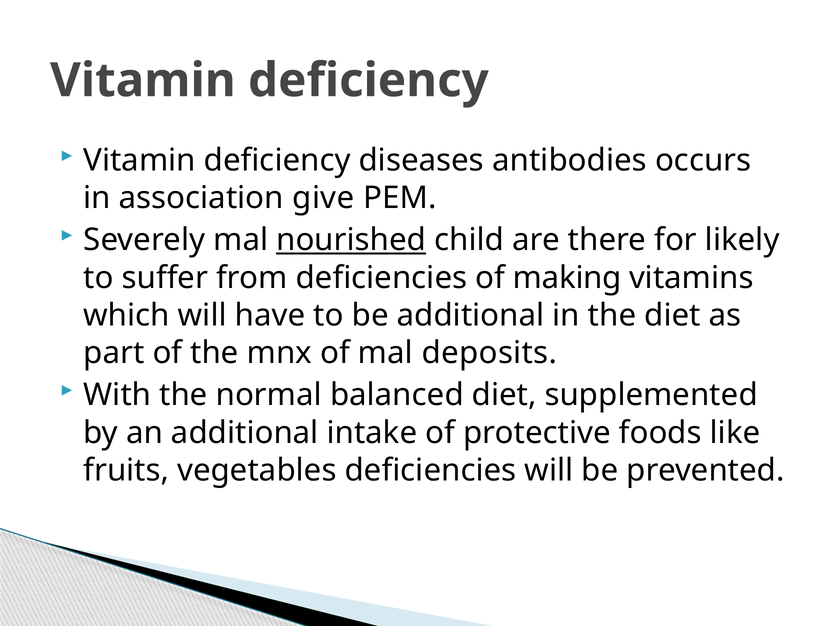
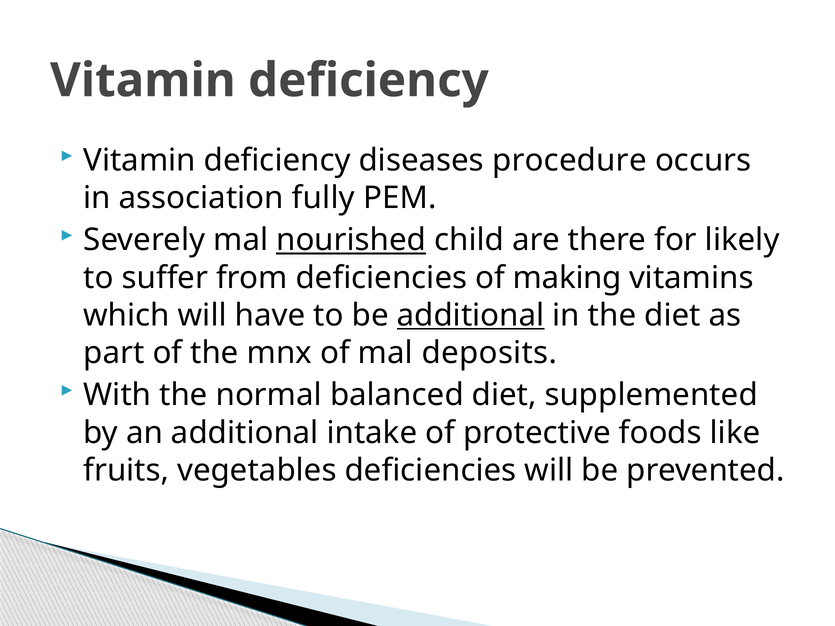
antibodies: antibodies -> procedure (569, 160)
give: give -> fully (323, 198)
additional underline: none -> present (471, 315)
